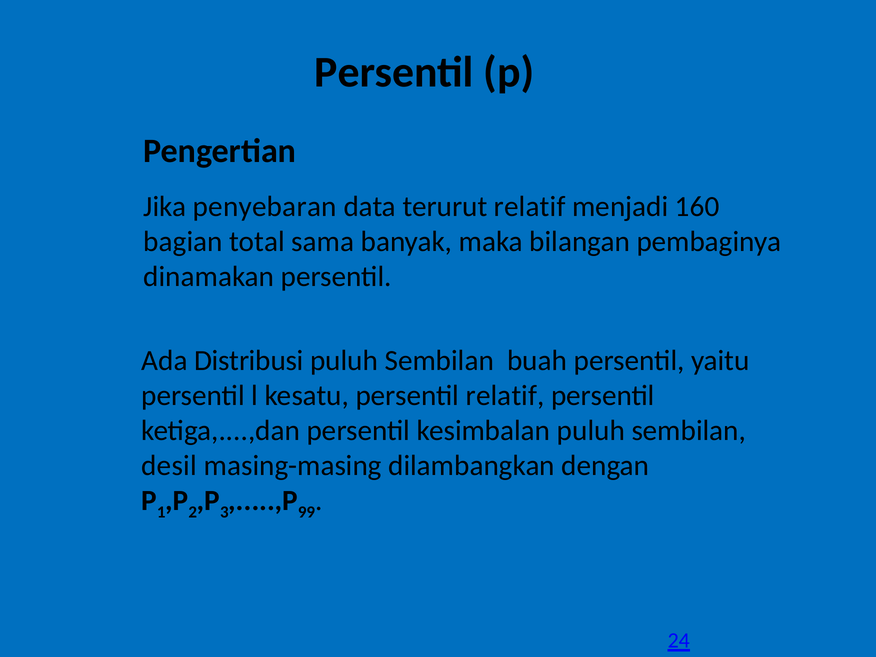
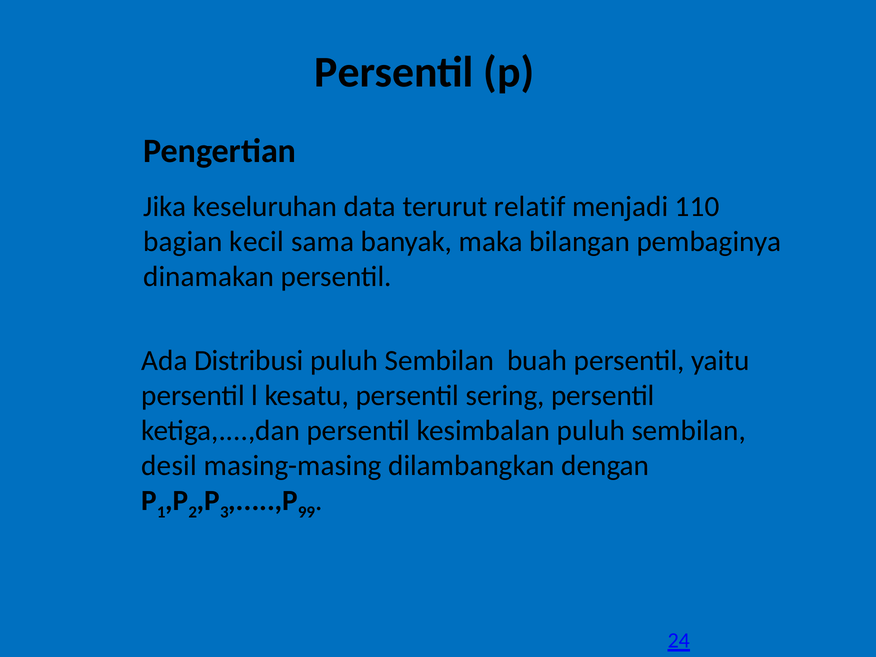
penyebaran: penyebaran -> keseluruhan (265, 206)
160: 160 -> 110 (697, 206)
total: total -> kecil (257, 241)
persentil relatif: relatif -> sering (505, 395)
